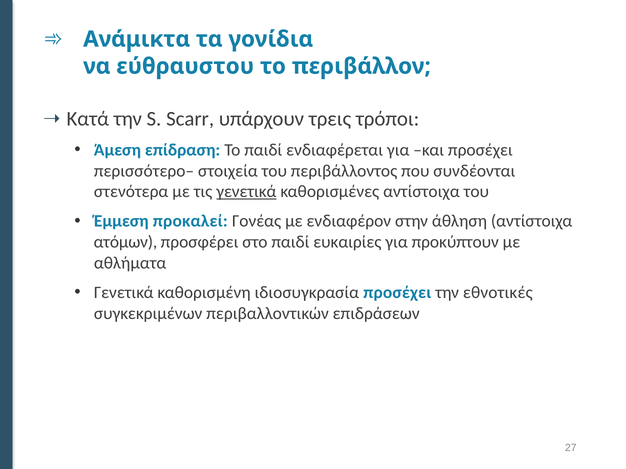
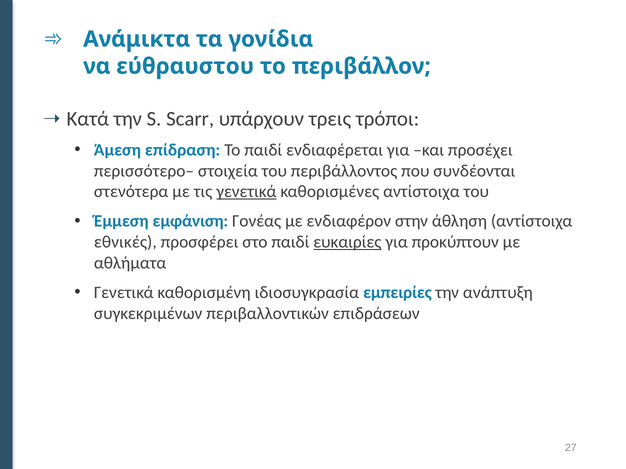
προκαλεί: προκαλεί -> εμφάνιση (190, 221)
ατόμων: ατόμων -> εθνικές (125, 242)
ευκαιρίες underline: none -> present (347, 242)
ιδιοσυγκρασία προσέχει: προσέχει -> εμπειρίες (397, 293)
εθνοτικές: εθνοτικές -> ανάπτυξη (498, 293)
